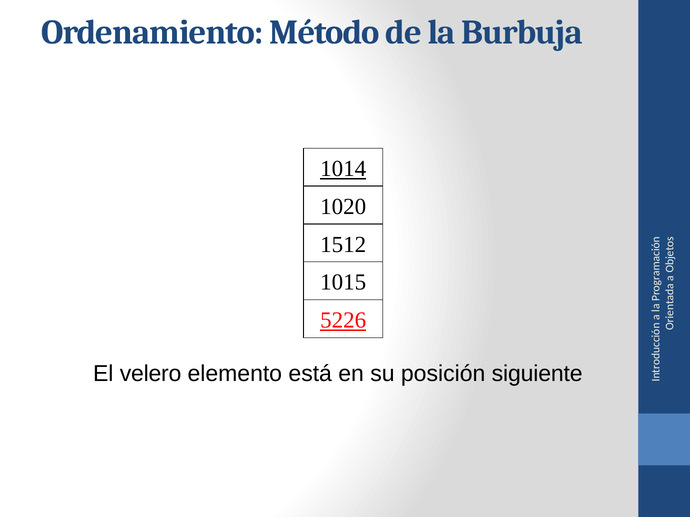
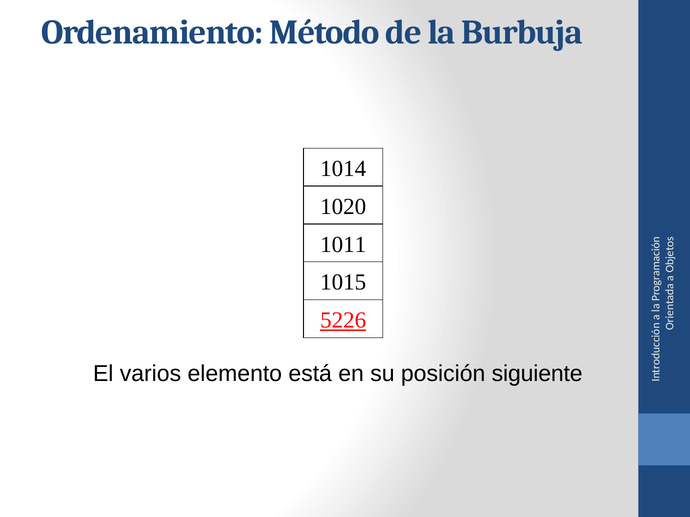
1014 underline: present -> none (343, 169)
1512: 1512 -> 1011 (343, 245)
velero: velero -> varios (150, 374)
